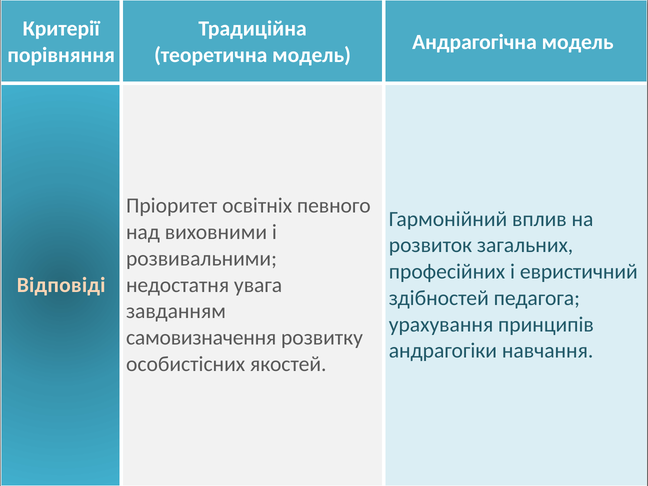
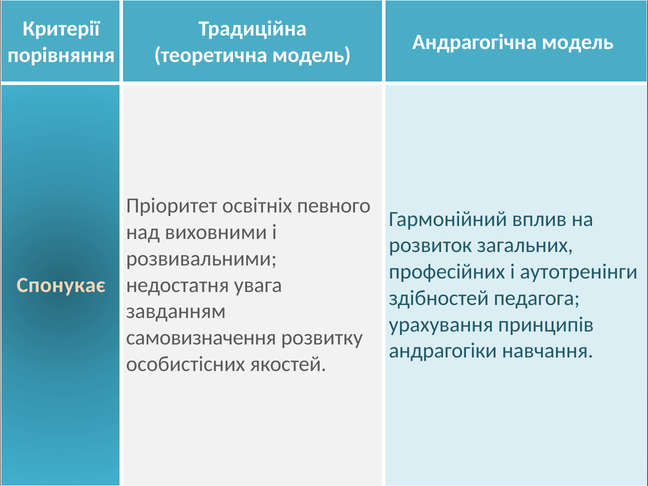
евристичний: евристичний -> аутотренінги (579, 272)
Відповіді: Відповіді -> Спонукає (61, 285)
